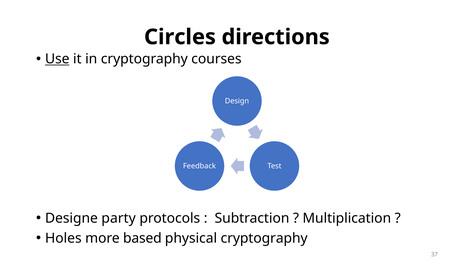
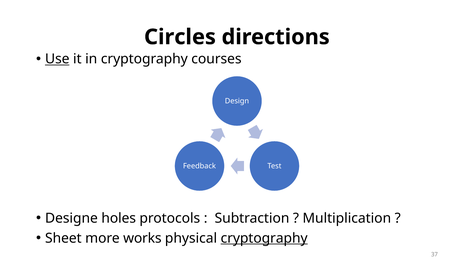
party: party -> holes (119, 218)
Holes: Holes -> Sheet (63, 238)
based: based -> works (142, 238)
cryptography underline: none -> present (264, 238)
